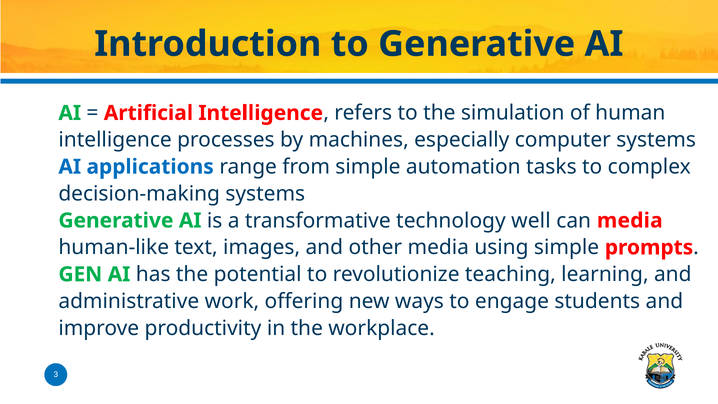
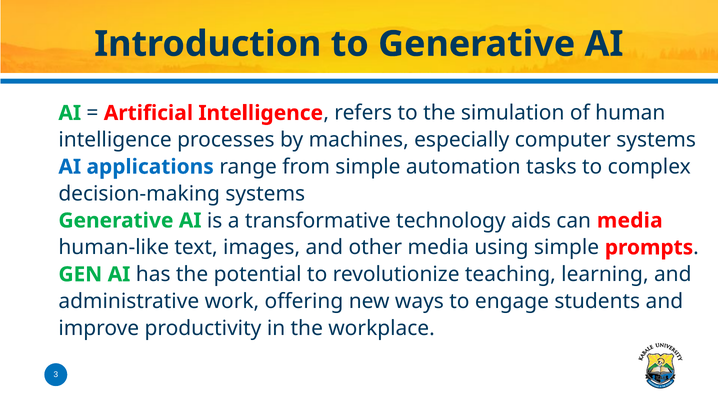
well: well -> aids (531, 221)
